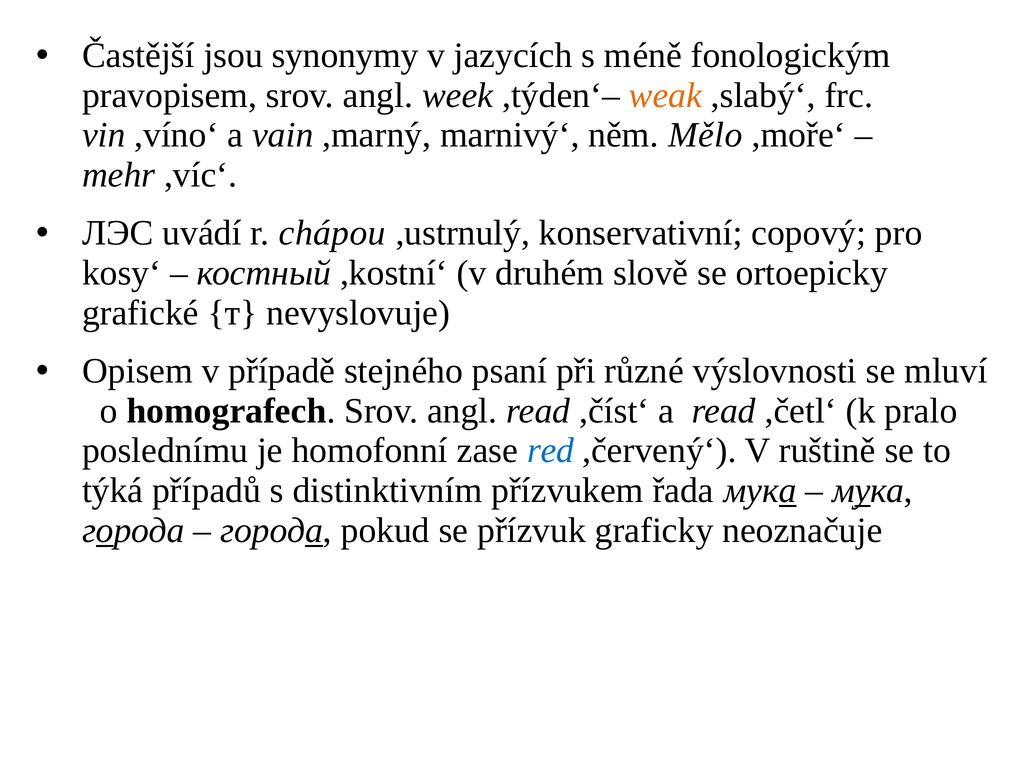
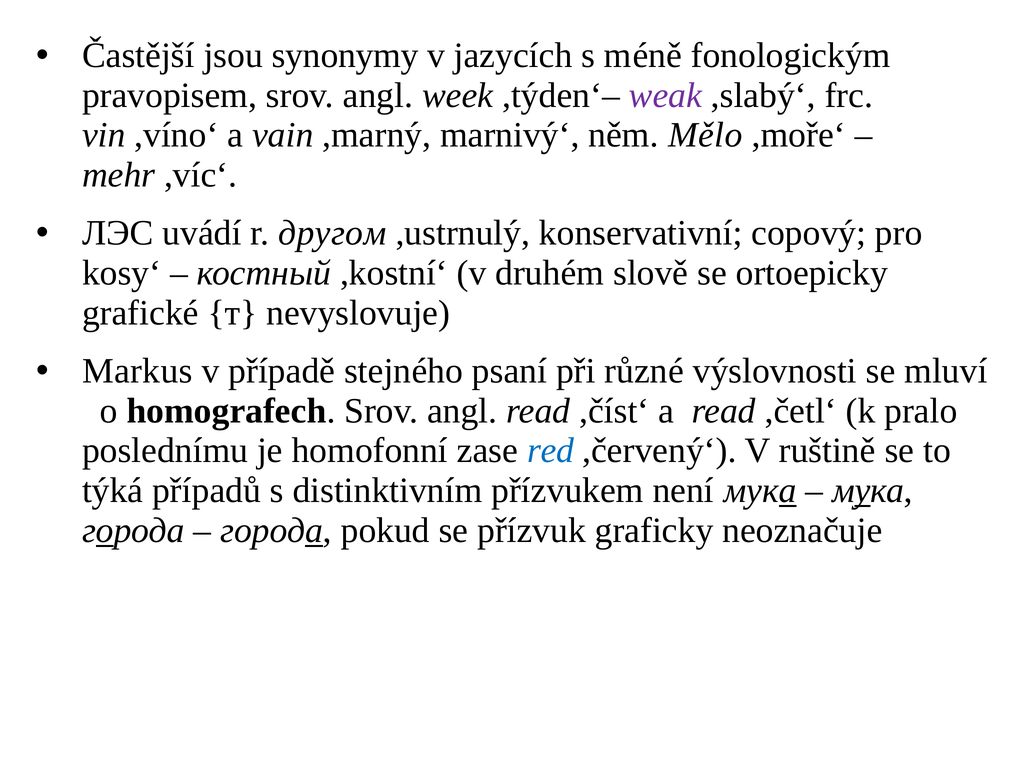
weak colour: orange -> purple (666, 95)
chápou: chápou -> другом (332, 233)
Opisem: Opisem -> Markus (137, 371)
řada: řada -> není (683, 490)
